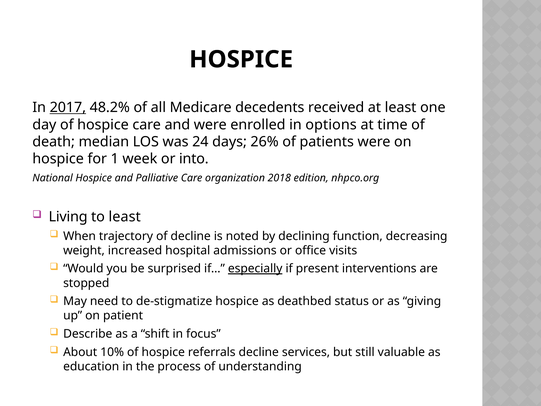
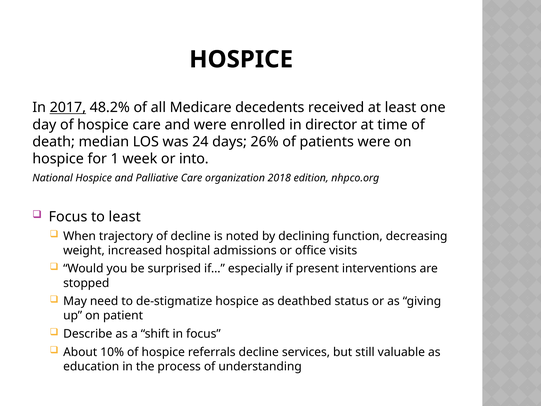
options: options -> director (331, 125)
Living: Living -> Focus (68, 217)
especially underline: present -> none (255, 268)
